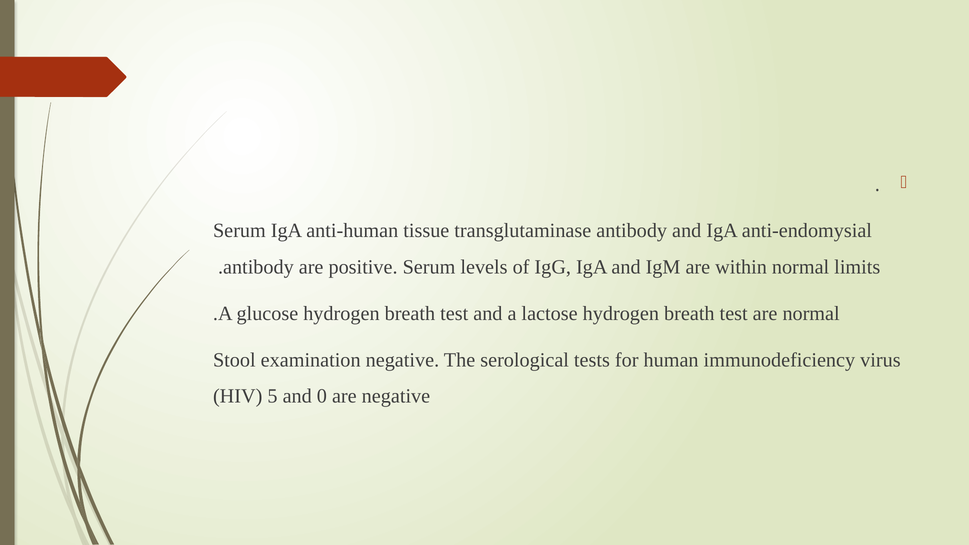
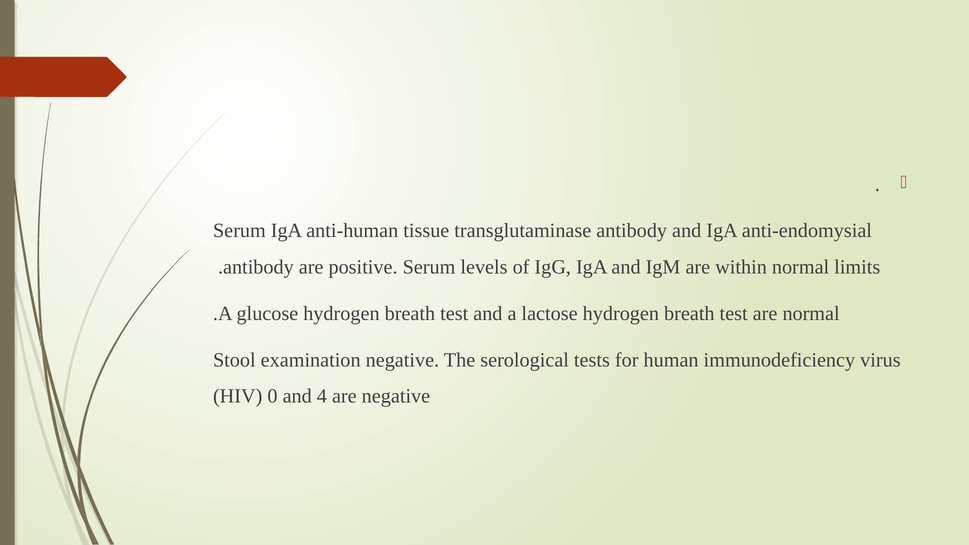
5: 5 -> 0 (272, 396)
0: 0 -> 4 (322, 396)
